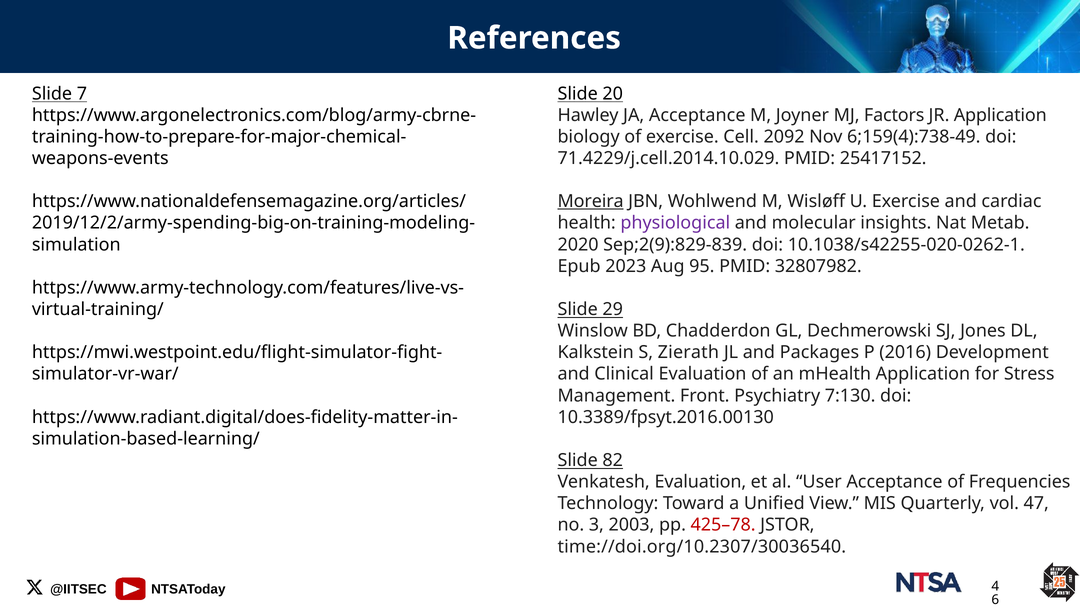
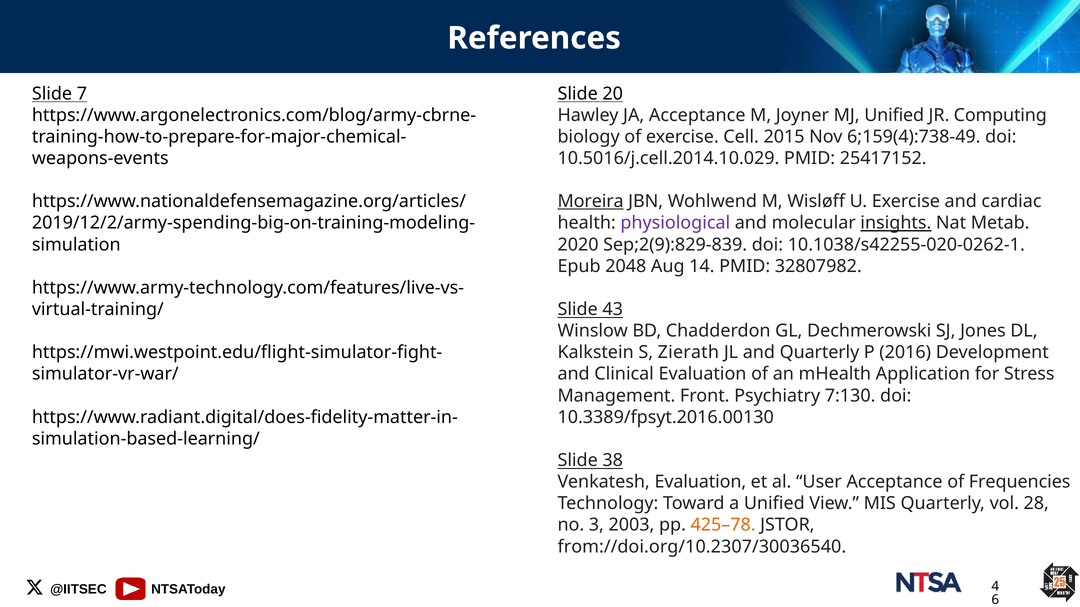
MJ Factors: Factors -> Unified (894, 115)
JR Application: Application -> Computing (1000, 115)
2092: 2092 -> 2015 (784, 137)
71.4229/j.cell.2014.10.029: 71.4229/j.cell.2014.10.029 -> 10.5016/j.cell.2014.10.029 (668, 158)
insights underline: none -> present (896, 223)
2023: 2023 -> 2048 (626, 266)
95: 95 -> 14 (702, 266)
29: 29 -> 43 (613, 310)
and Packages: Packages -> Quarterly (820, 353)
82: 82 -> 38 (613, 461)
47: 47 -> 28 (1036, 504)
425–78 colour: red -> orange (723, 525)
time://doi.org/10.2307/30036540: time://doi.org/10.2307/30036540 -> from://doi.org/10.2307/30036540 (702, 547)
